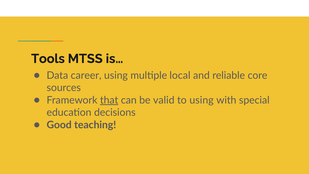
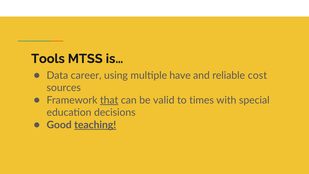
local: local -> have (180, 75)
core: core -> cost (257, 75)
to using: using -> times (202, 100)
teaching underline: none -> present (95, 125)
